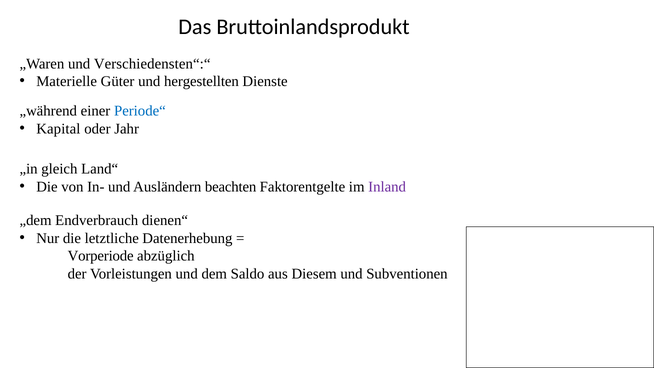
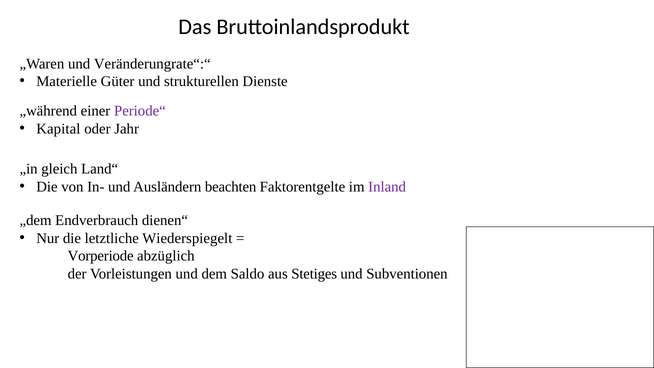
Verschiedensten“:“: Verschiedensten“:“ -> Veränderungrate“:“ (152, 64)
hergestellten: hergestellten -> strukturellen (201, 81)
Periode“ colour: blue -> purple (140, 111)
Datenerhebung: Datenerhebung -> Wiederspiegelt (187, 238)
Diesem: Diesem -> Stetiges (314, 274)
